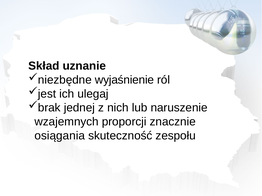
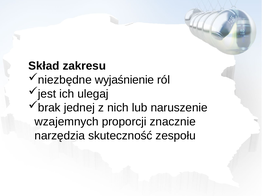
uznanie: uznanie -> zakresu (84, 66)
osiągania: osiągania -> narzędzia (60, 136)
